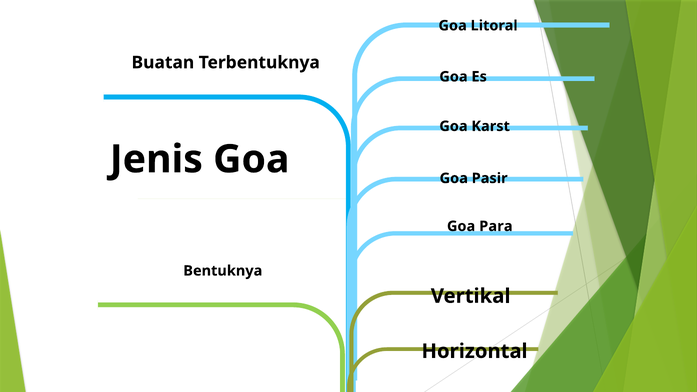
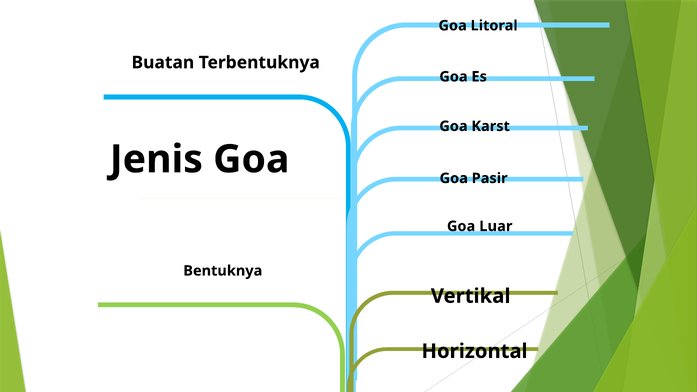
Para: Para -> Luar (496, 226)
